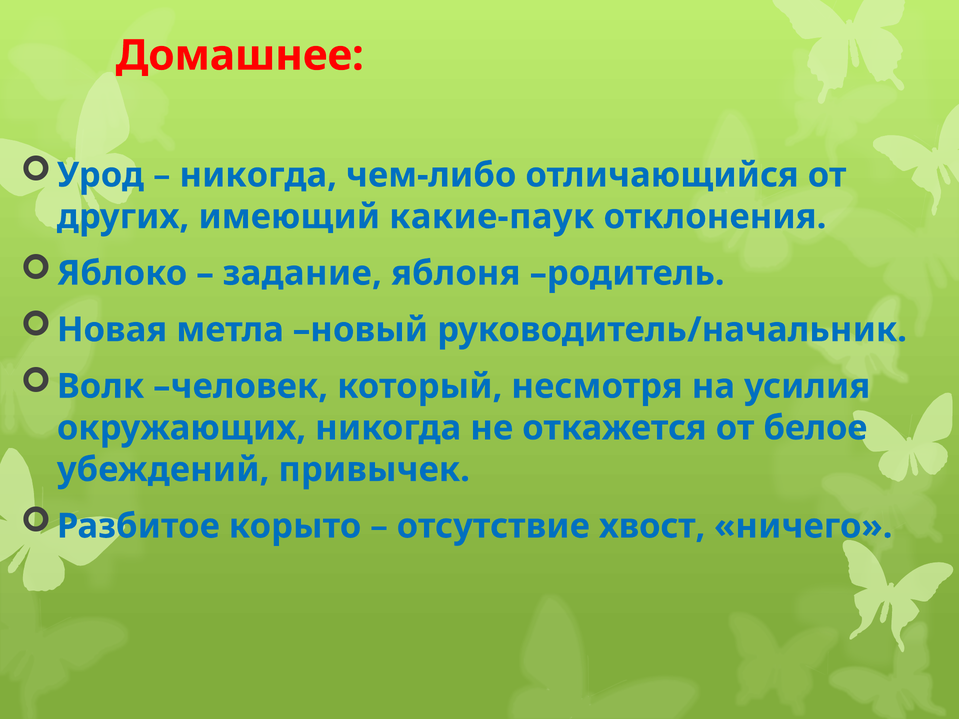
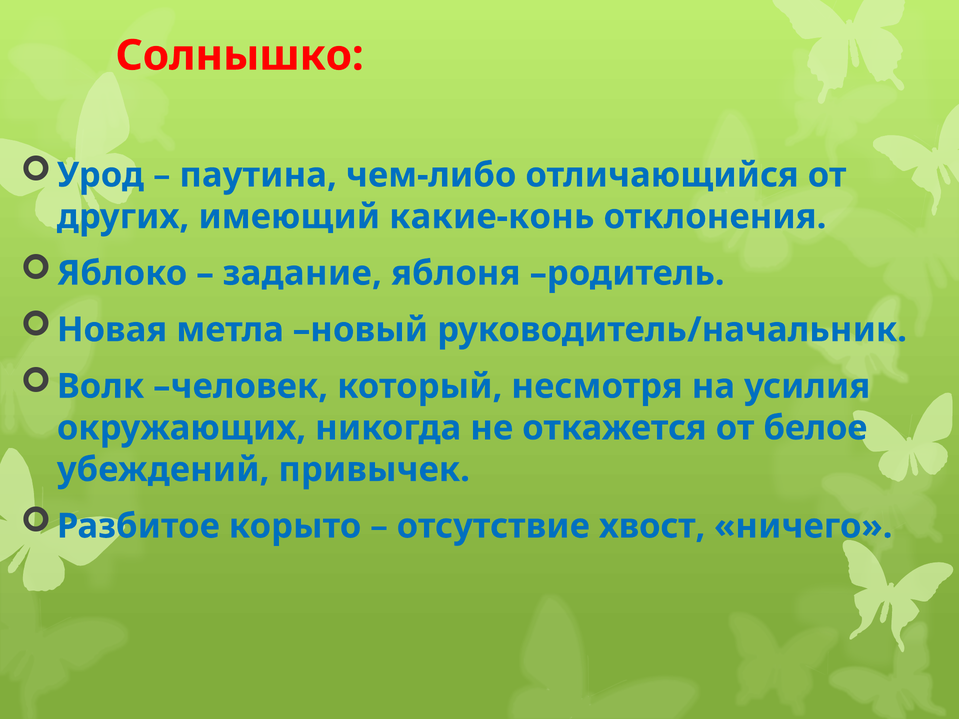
Домашнее: Домашнее -> Солнышко (240, 56)
никогда: никогда -> паутина (258, 175)
какие-паук: какие-паук -> какие-конь (492, 217)
